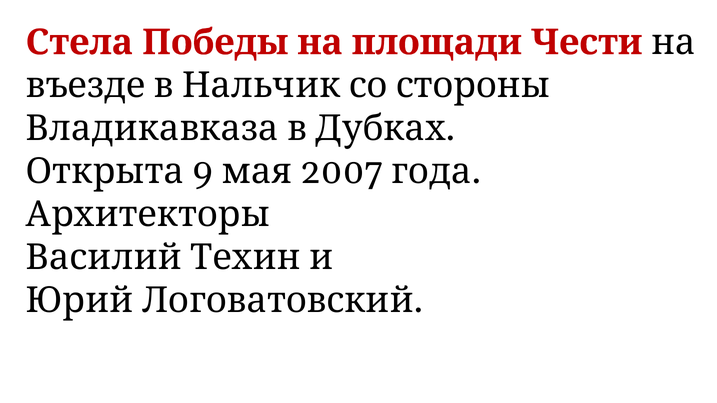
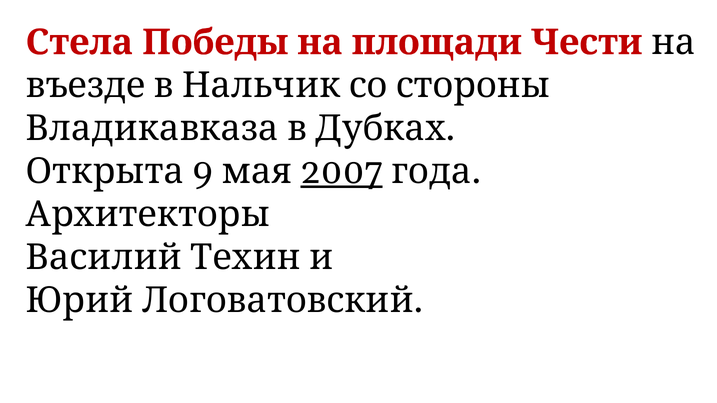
2007 underline: none -> present (342, 172)
